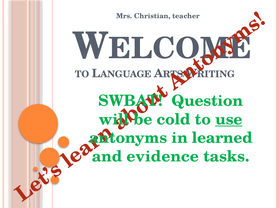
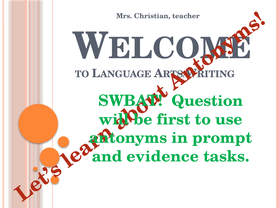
cold: cold -> first (174, 120)
use underline: present -> none (229, 120)
learned: learned -> prompt (222, 138)
